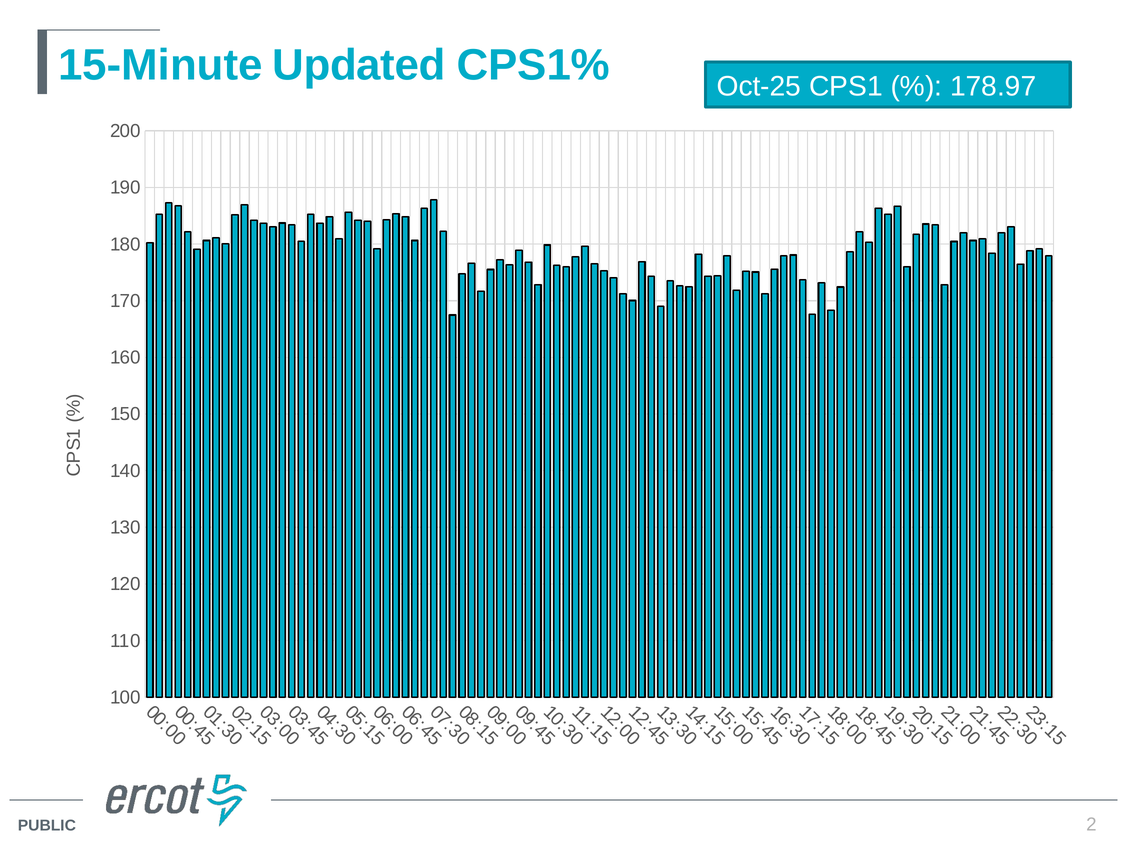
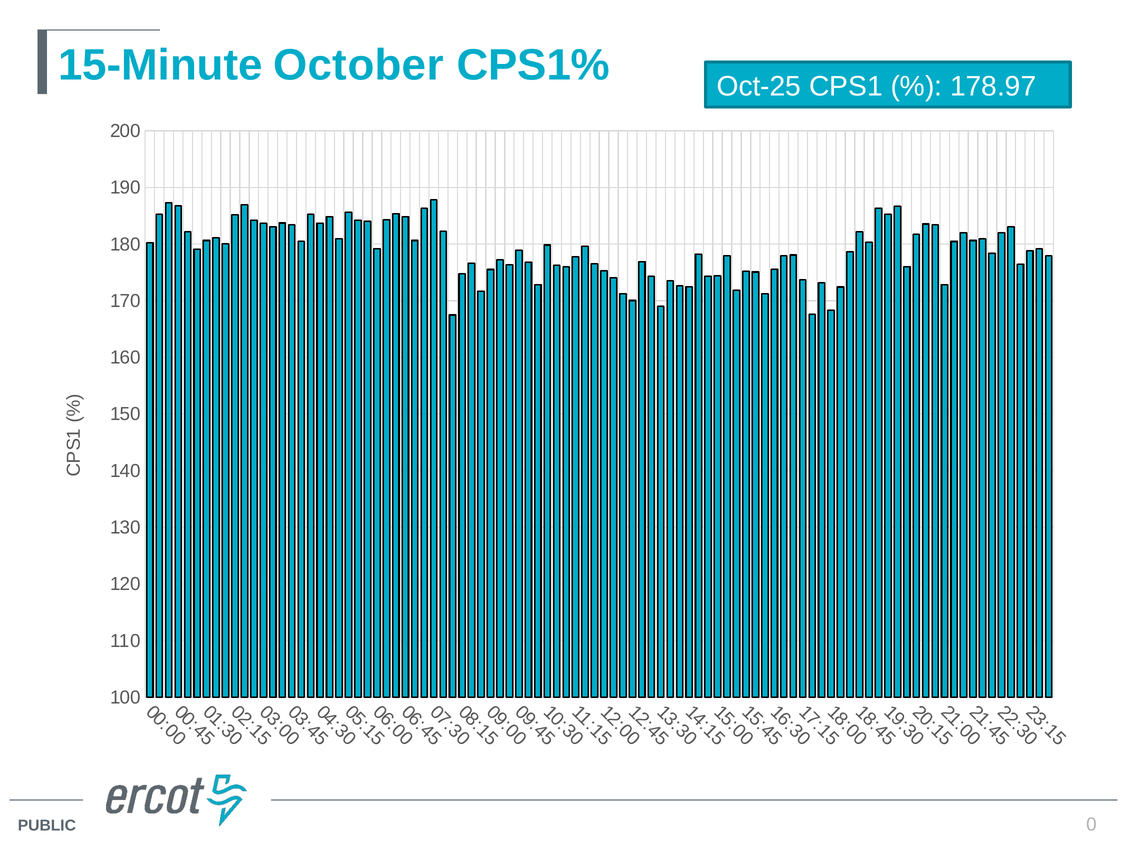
Updated: Updated -> October (358, 65)
2: 2 -> 0 (1091, 824)
